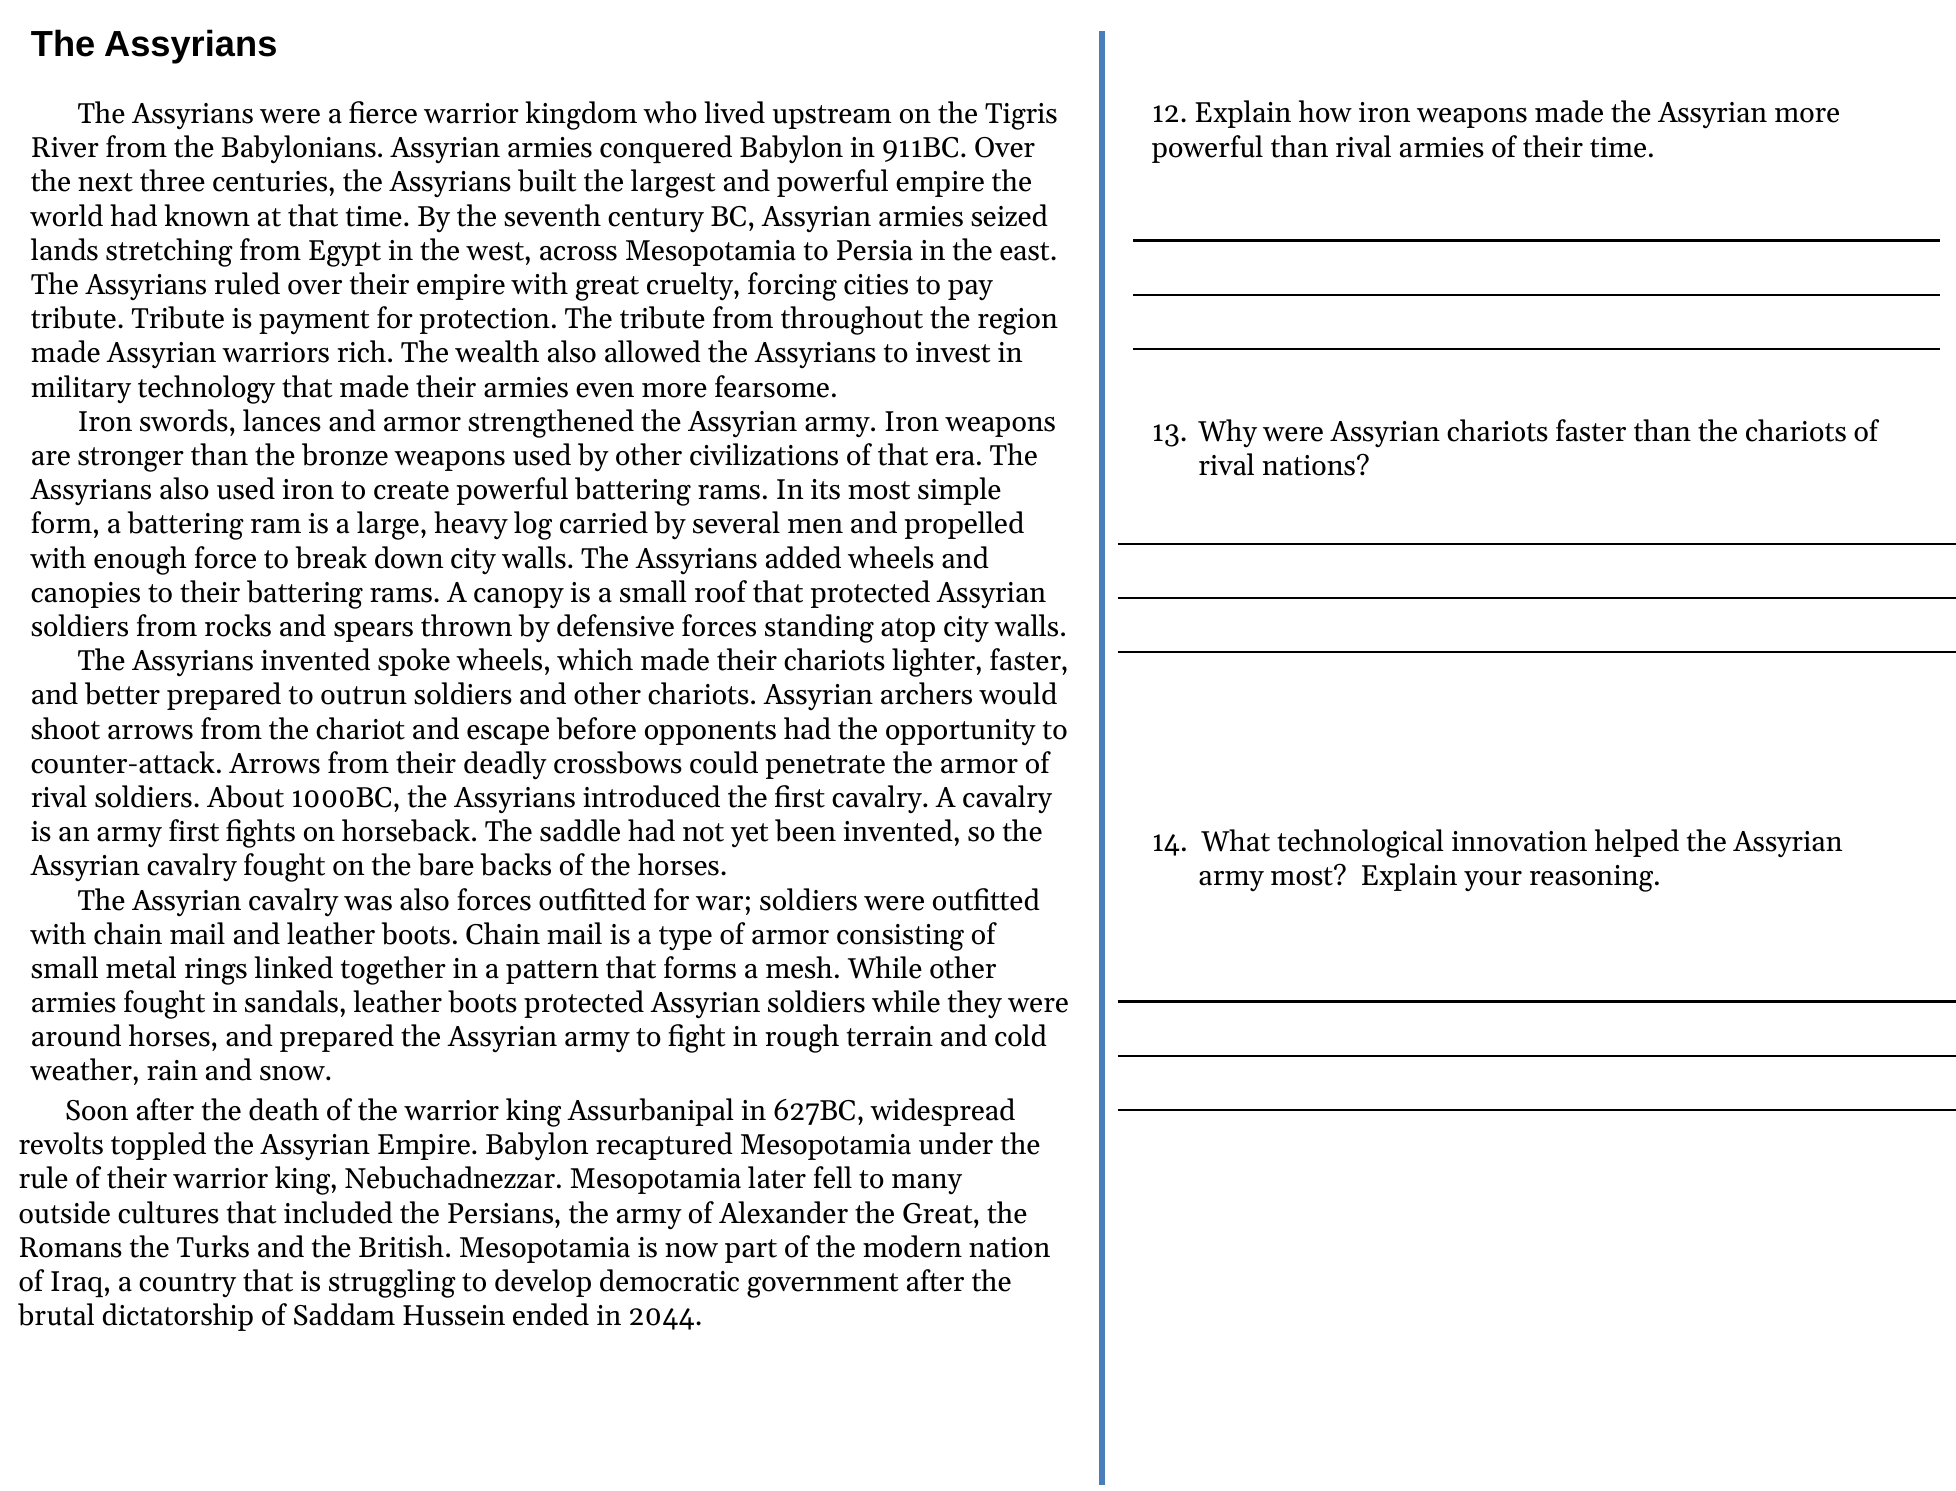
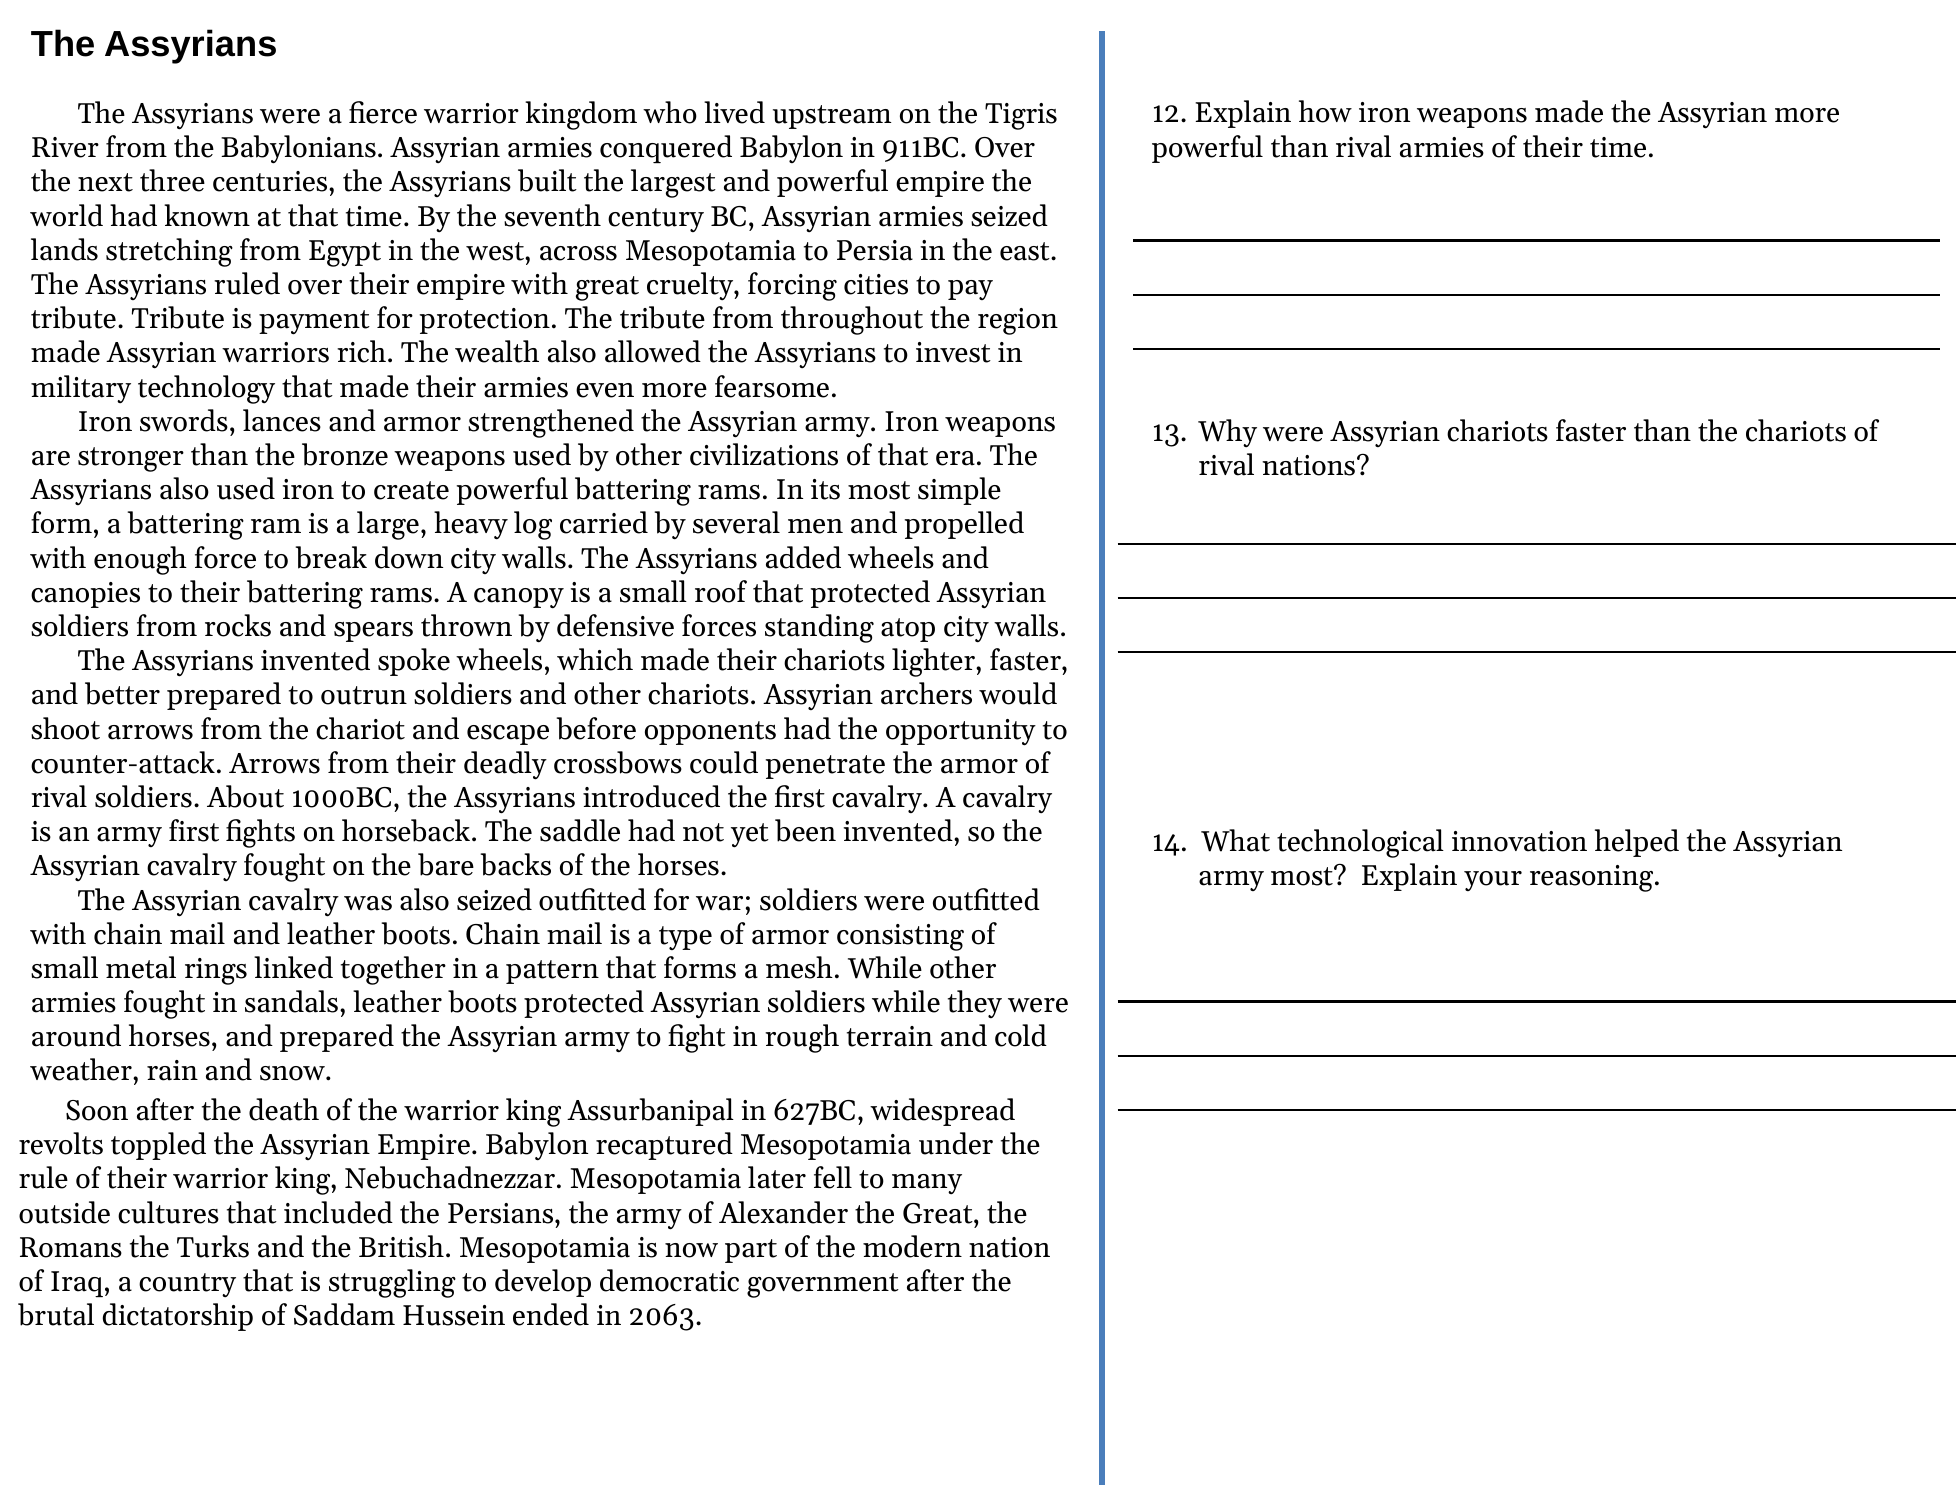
also forces: forces -> seized (494, 900)
2044: 2044 -> 2063 (666, 1316)
